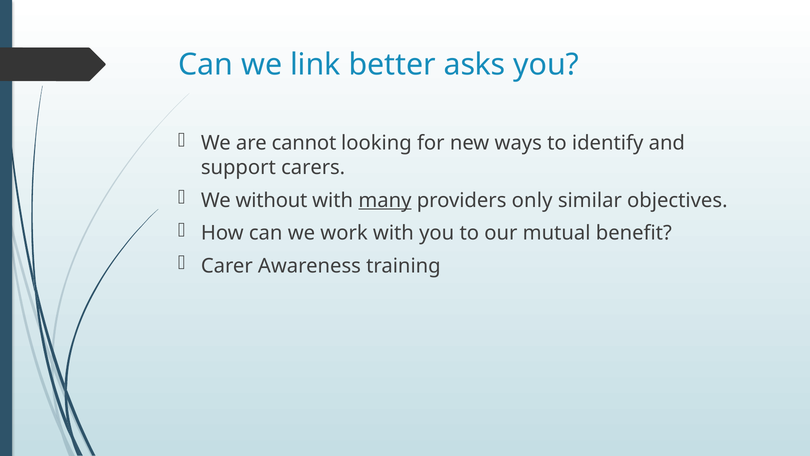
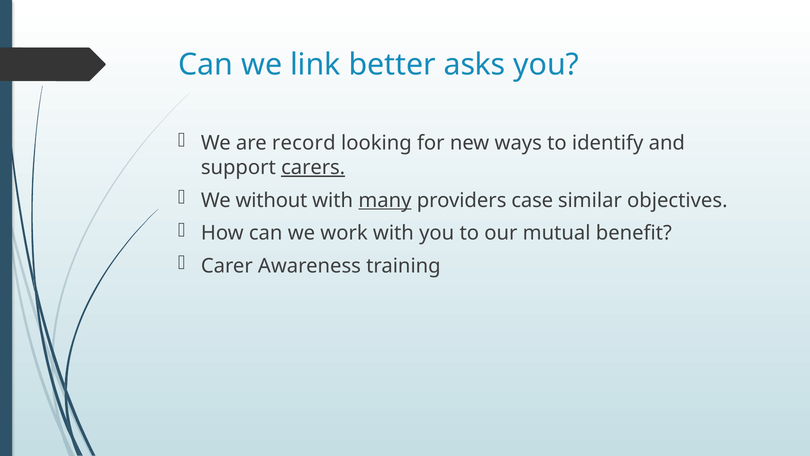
cannot: cannot -> record (304, 143)
carers underline: none -> present (313, 167)
only: only -> case (532, 200)
